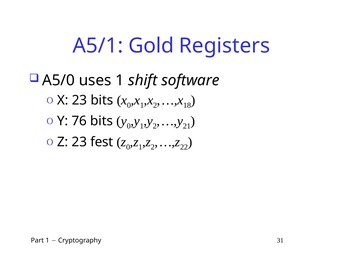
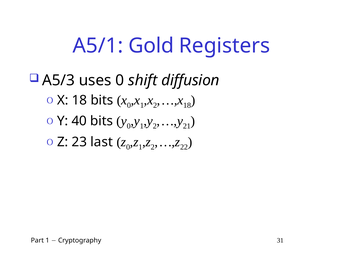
A5/0: A5/0 -> A5/3 (58, 81)
uses 1: 1 -> 0 (120, 81)
software: software -> diffusion (190, 81)
X 23: 23 -> 18 (79, 100)
76: 76 -> 40 (79, 121)
fest: fest -> last (102, 142)
